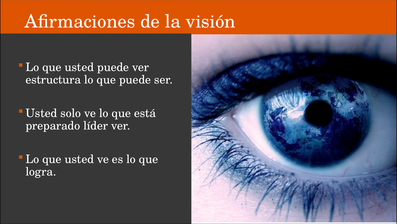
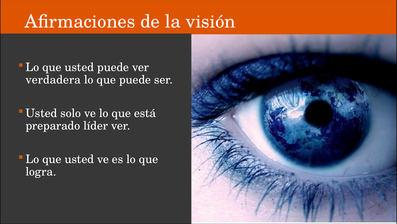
estructura: estructura -> verdadera (53, 80)
